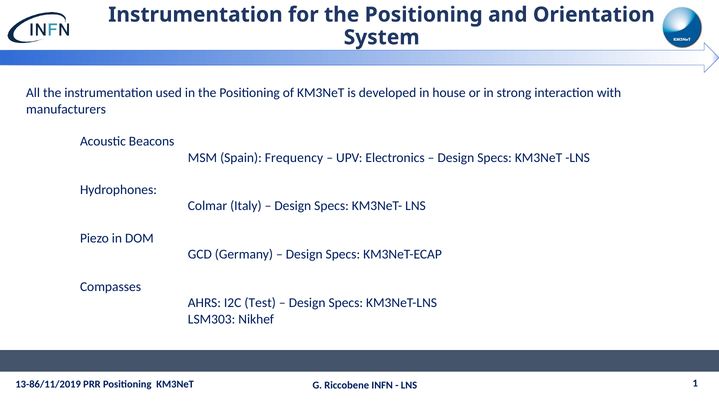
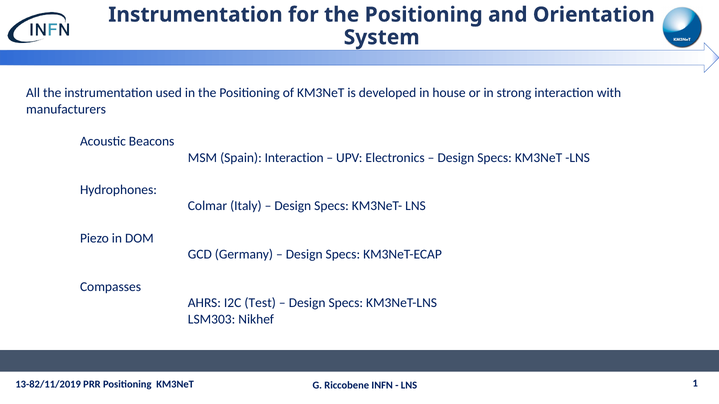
Spain Frequency: Frequency -> Interaction (294, 158)
13-86/11/2019: 13-86/11/2019 -> 13-82/11/2019 (48, 385)
